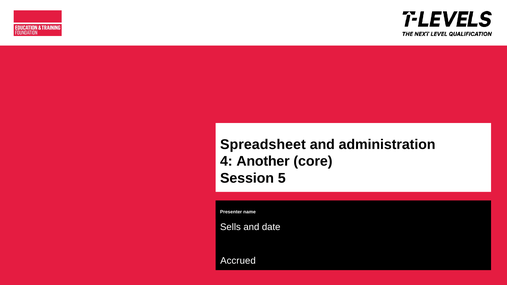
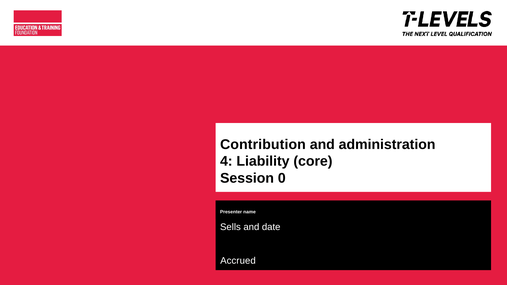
Spreadsheet: Spreadsheet -> Contribution (263, 145)
Another: Another -> Liability (263, 161)
5: 5 -> 0 (282, 178)
